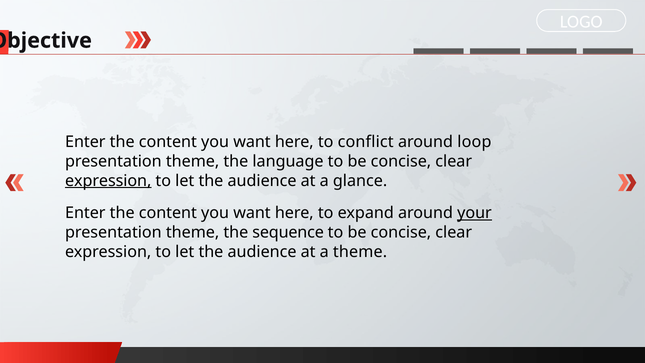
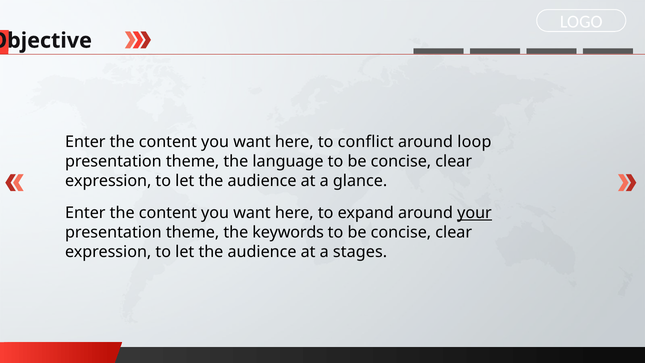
expression underline: present -> none (108, 181)
sequence: sequence -> keywords (288, 232)
a theme: theme -> stages (360, 252)
